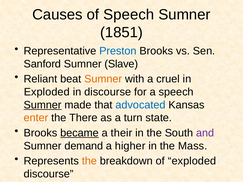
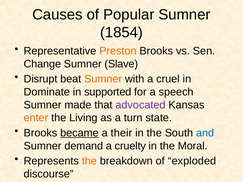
of Speech: Speech -> Popular (129, 15)
1851: 1851 -> 1854 (121, 32)
Preston colour: blue -> orange (118, 51)
Sanford: Sanford -> Change (42, 64)
Reliant: Reliant -> Disrupt (41, 79)
Exploded: Exploded -> Dominate (47, 92)
in discourse: discourse -> supported (108, 92)
Sumner underline: present -> none (43, 105)
advocated colour: blue -> purple (141, 105)
There: There -> Living (83, 118)
and colour: purple -> blue (205, 133)
higher: higher -> cruelty (130, 146)
Mass: Mass -> Moral (193, 146)
